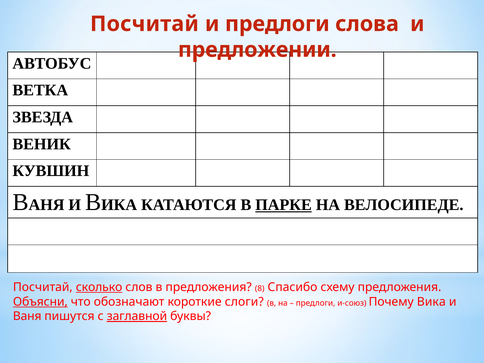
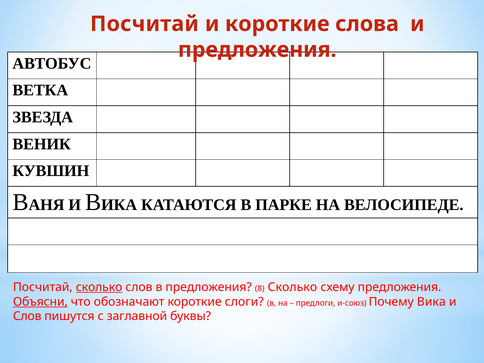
и предлоги: предлоги -> короткие (277, 24)
предложении: предложении -> предложения (257, 50)
ПАРКЕ underline: present -> none (284, 205)
8 Спасибо: Спасибо -> Сколько (292, 287)
Ваня: Ваня -> Слов (27, 316)
заглавной underline: present -> none (137, 316)
